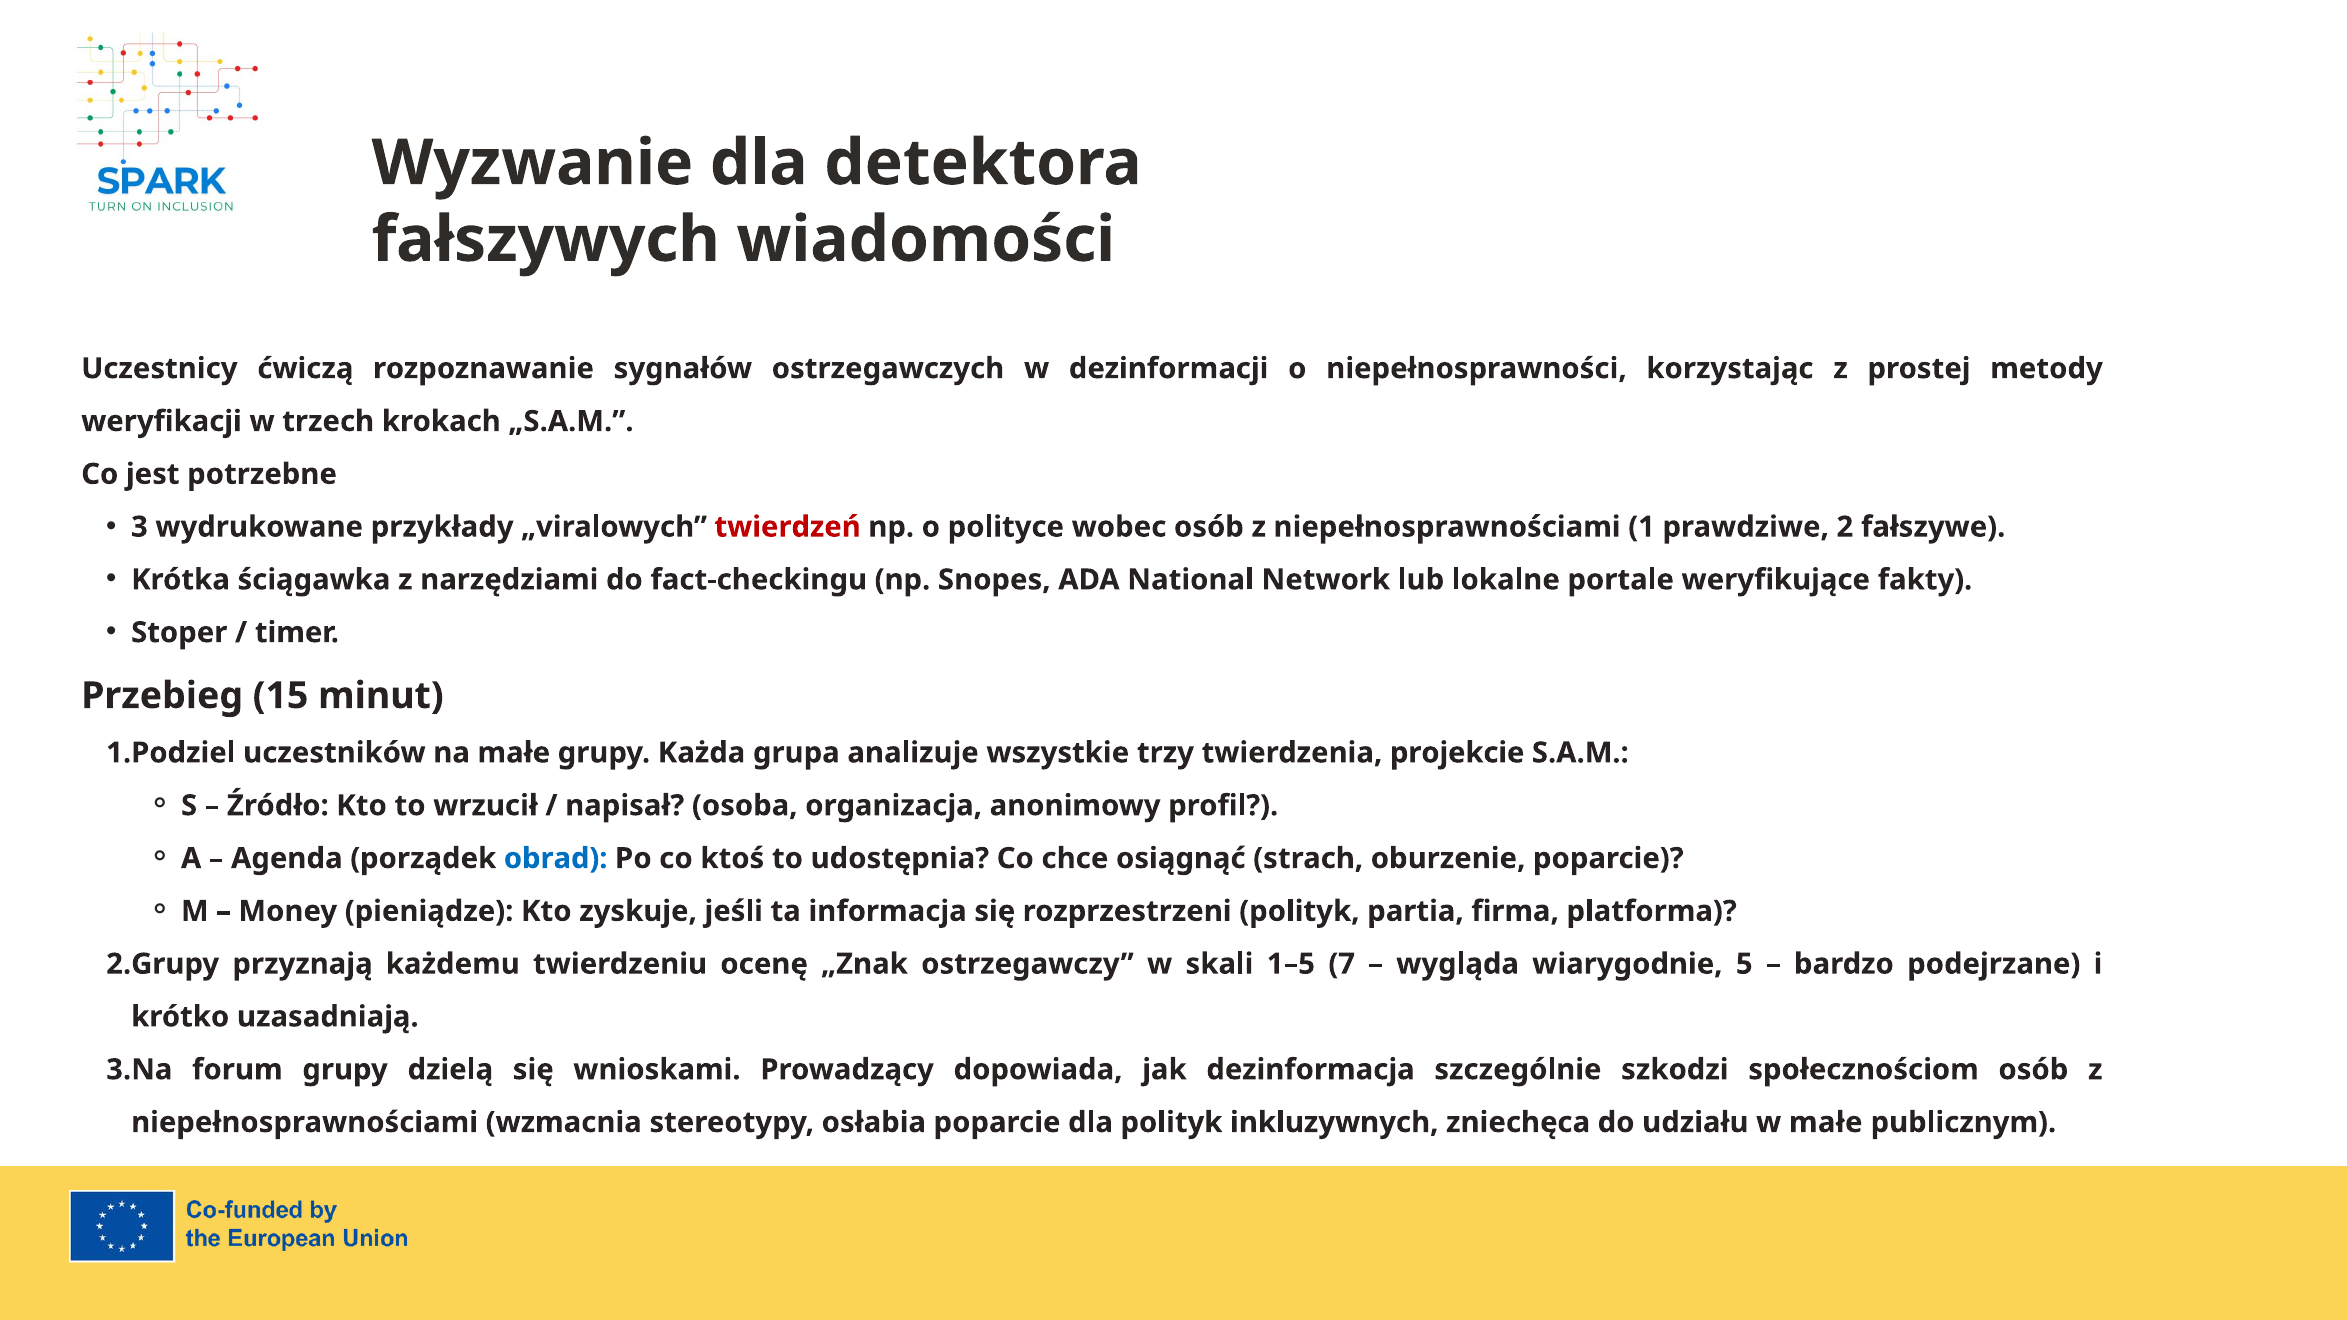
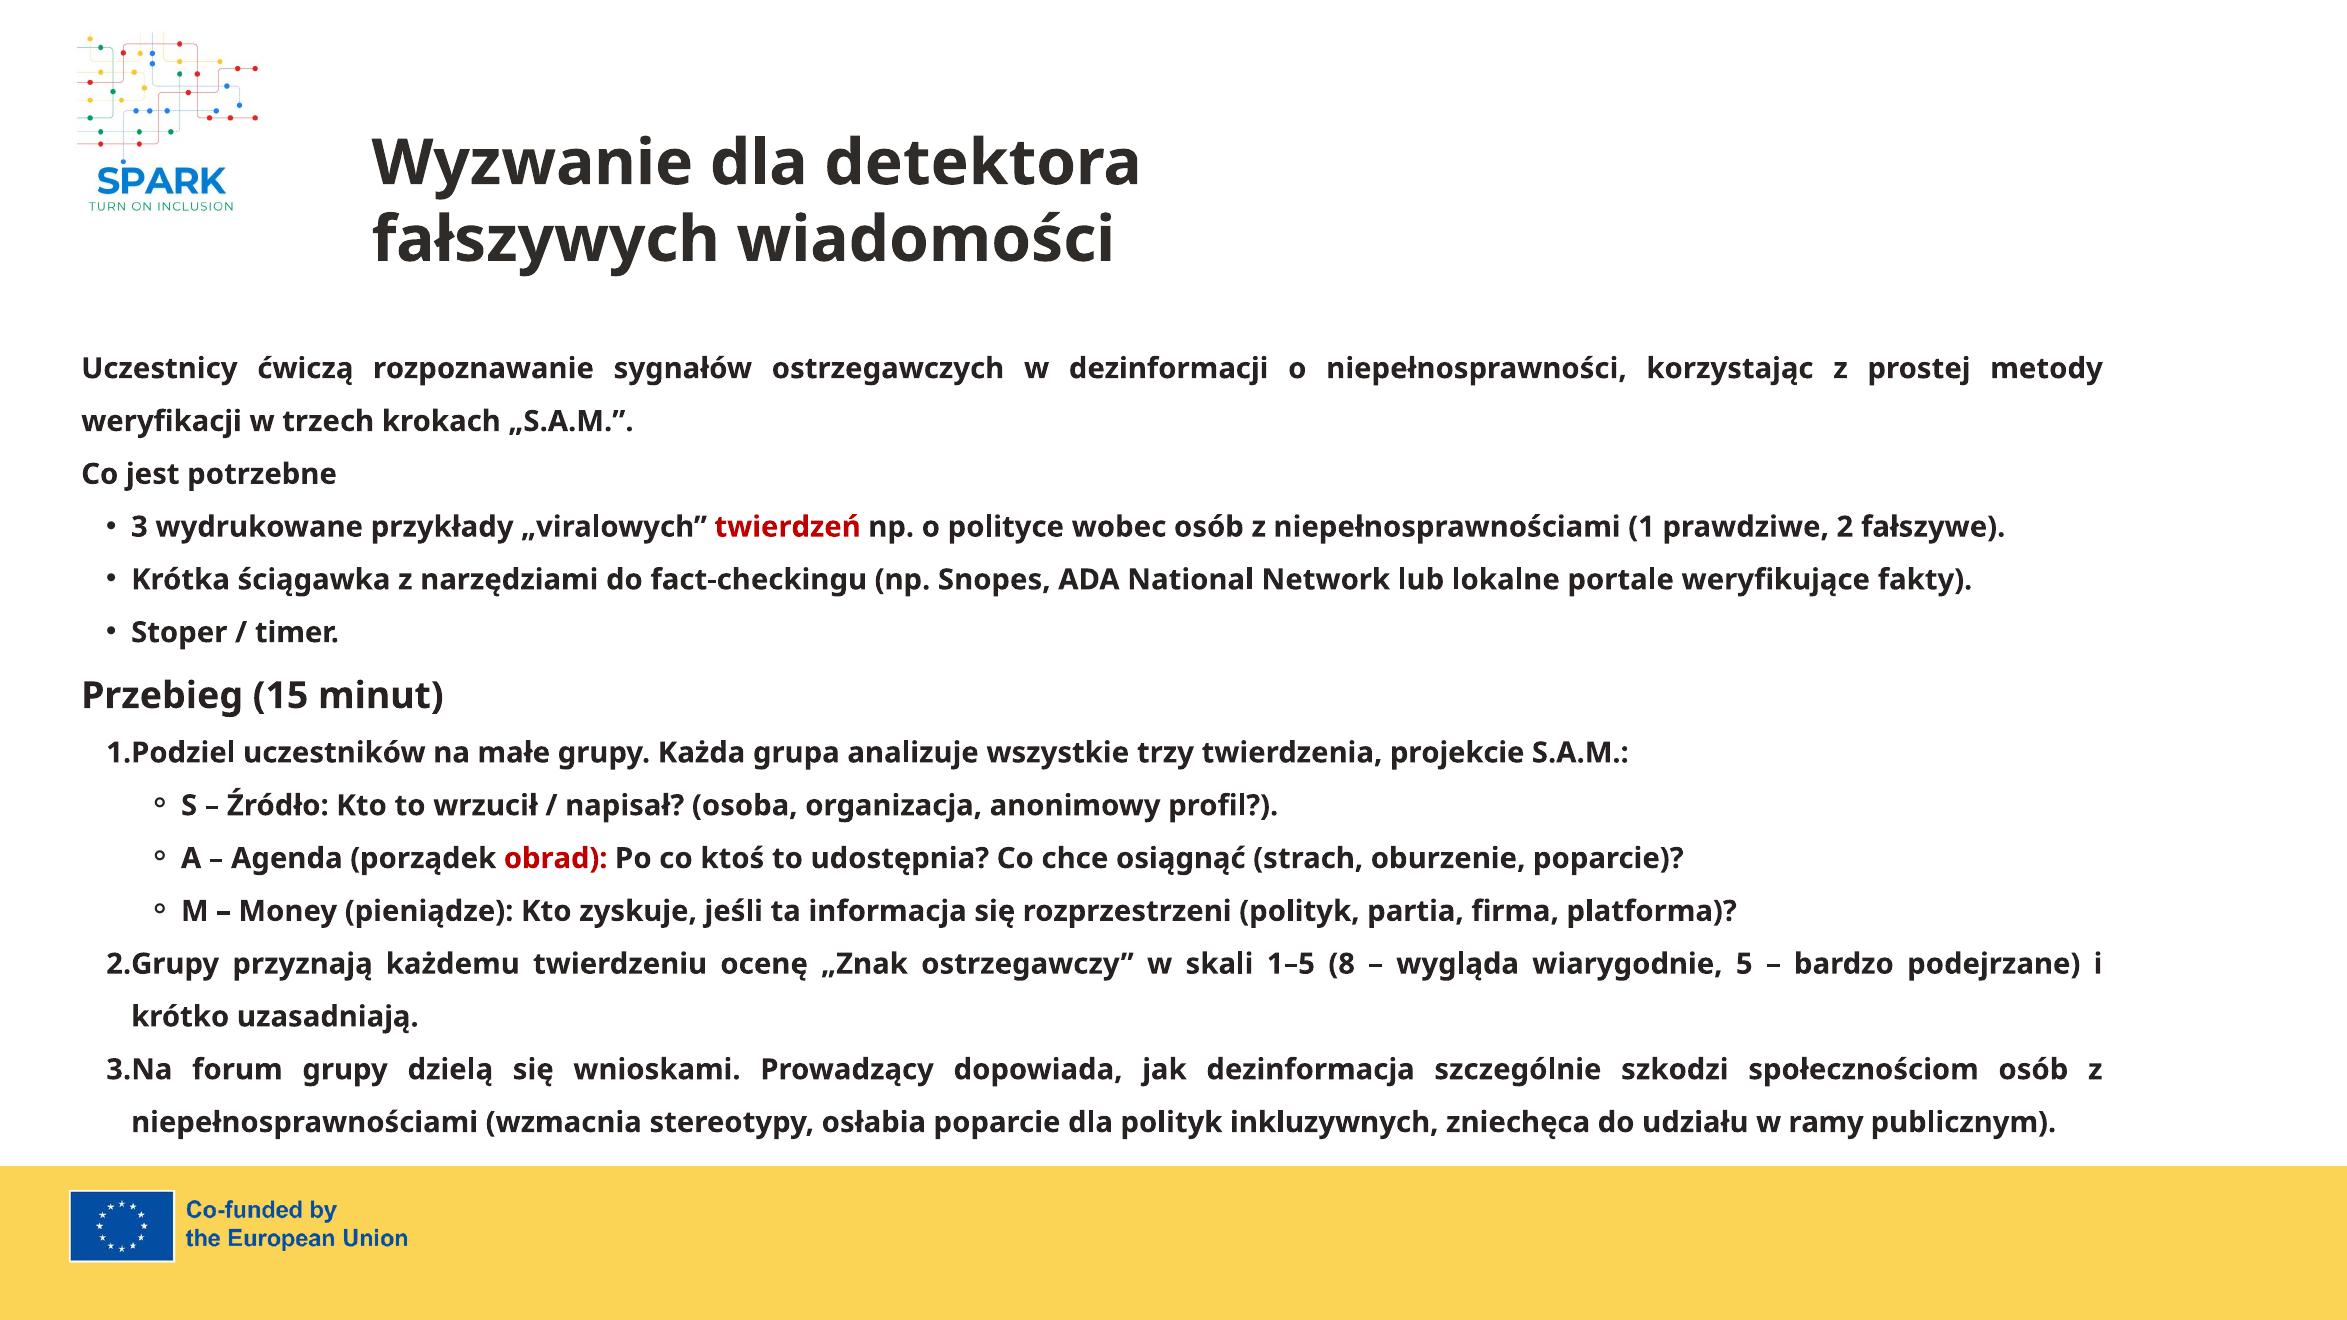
obrad colour: blue -> red (556, 859)
1–5 7: 7 -> 8 (1342, 964)
w małe: małe -> ramy (1826, 1123)
